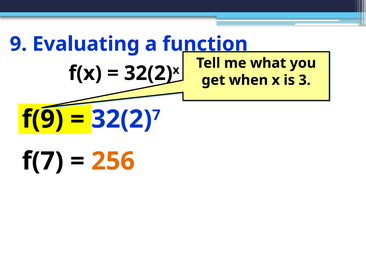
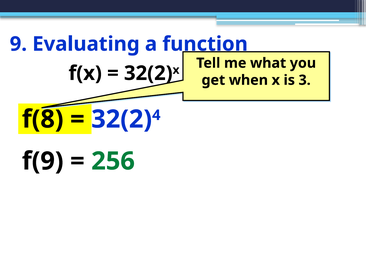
f(9: f(9 -> f(8 (43, 119)
7: 7 -> 4 (156, 115)
f(7: f(7 -> f(9 (43, 161)
256 colour: orange -> green (113, 161)
